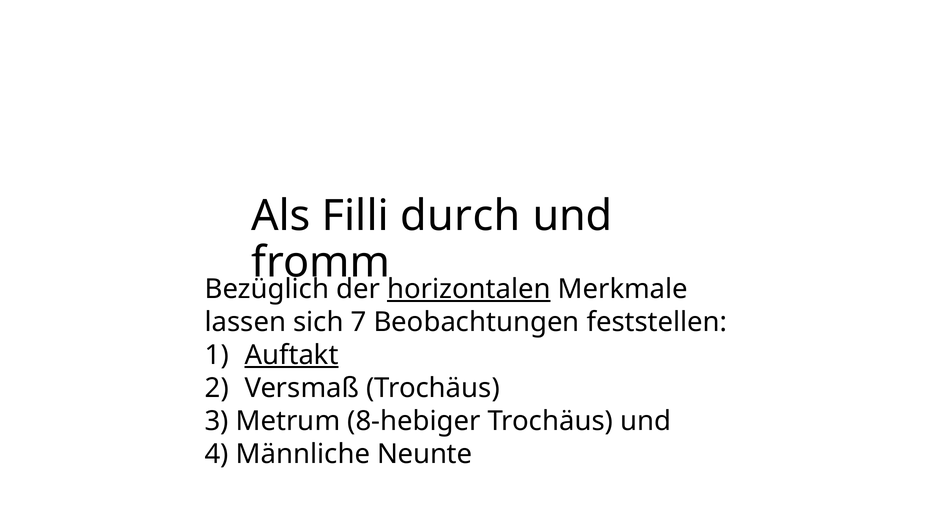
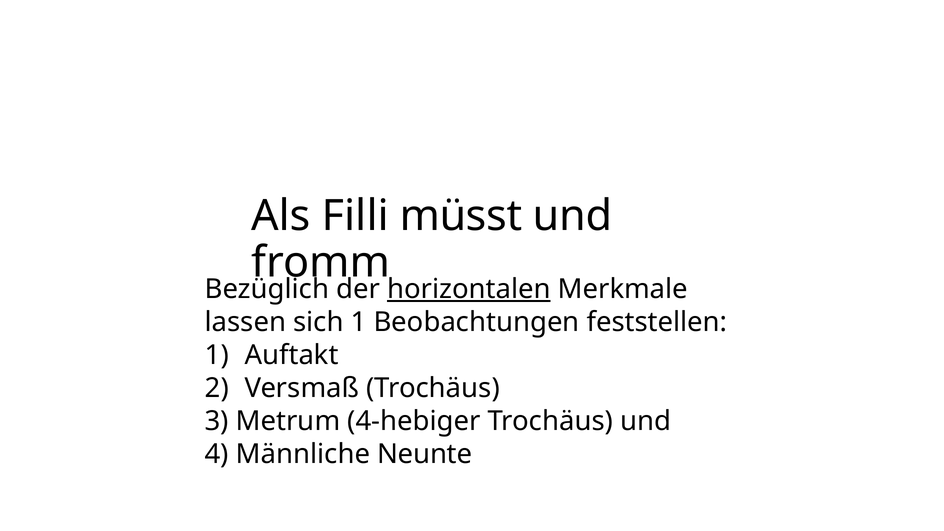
durch: durch -> müsst (461, 216)
sich 7: 7 -> 1 (359, 322)
Auftakt underline: present -> none (292, 355)
8-hebiger: 8-hebiger -> 4-hebiger (414, 421)
